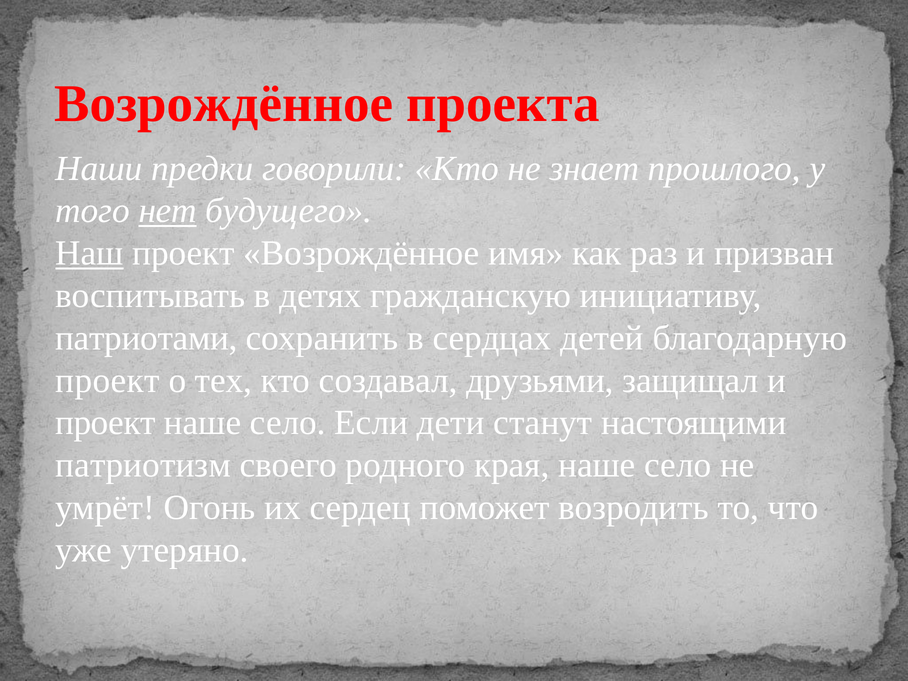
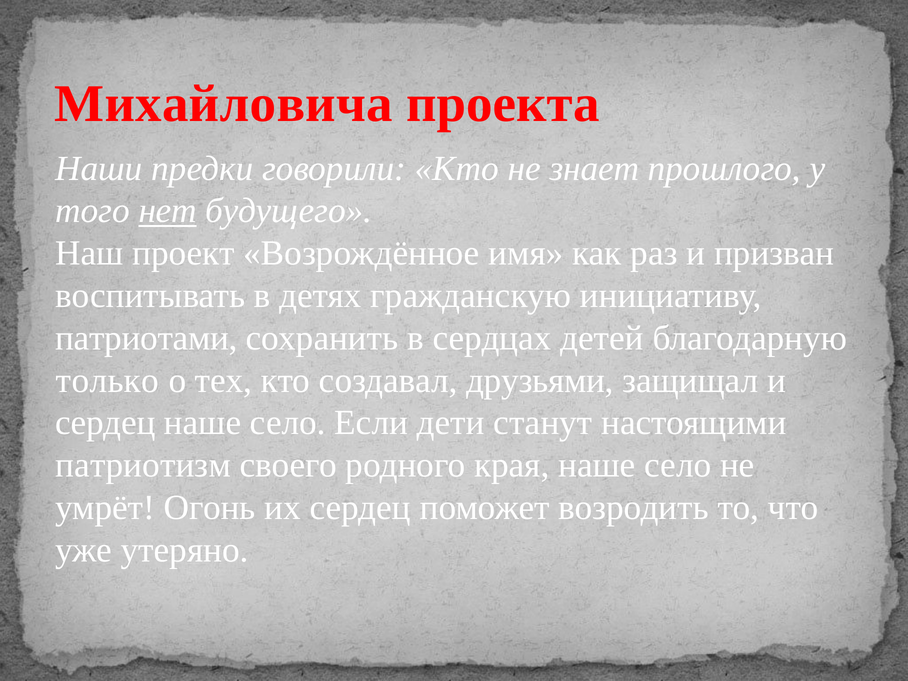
Возрождённое: Возрождённое -> Михайловича (224, 104)
Наш underline: present -> none (89, 253)
проект: проект -> только (107, 380)
проект: проект -> сердец (105, 423)
